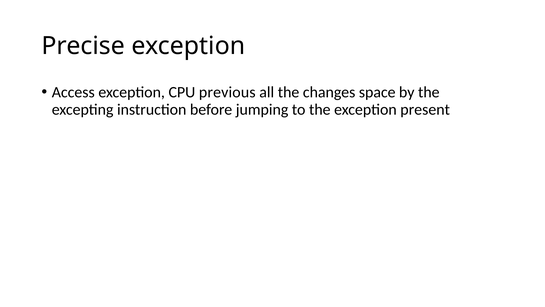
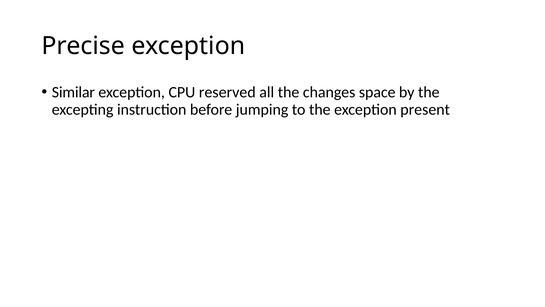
Access: Access -> Similar (73, 92)
previous: previous -> reserved (227, 92)
